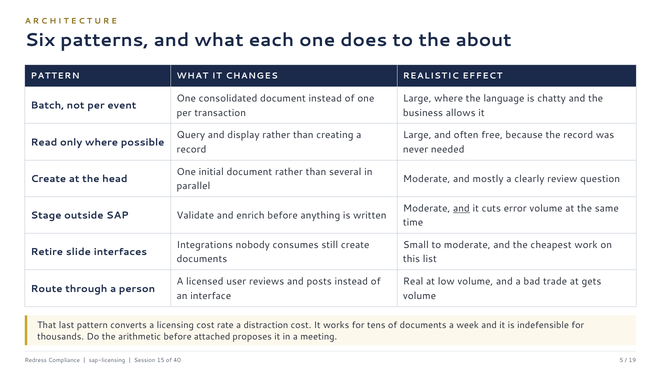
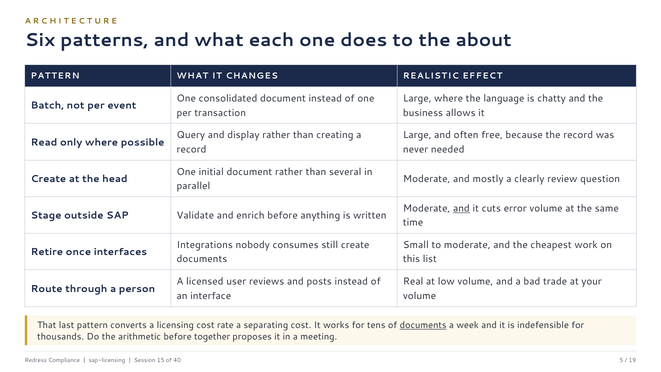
slide: slide -> once (78, 252)
gets: gets -> your (592, 282)
distraction: distraction -> separating (266, 325)
documents underline: none -> present (423, 325)
attached: attached -> together (212, 336)
